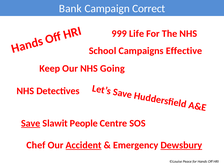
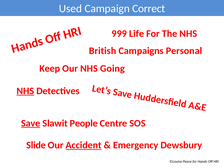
Bank: Bank -> Used (70, 9)
School: School -> British (103, 51)
Effective: Effective -> Personal (184, 51)
NHS underline: none -> present (25, 91)
Chef: Chef -> Slide (36, 145)
Dewsbury underline: present -> none (181, 145)
